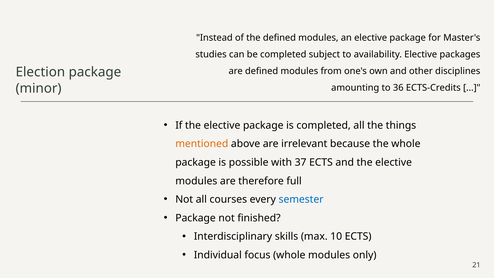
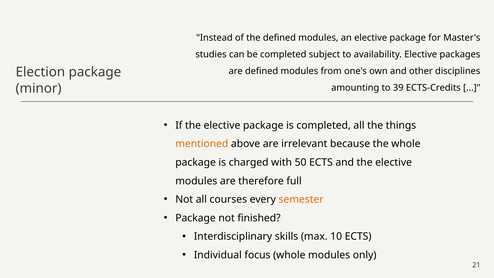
36: 36 -> 39 (398, 88)
possible: possible -> charged (249, 162)
37: 37 -> 50 (301, 162)
semester colour: blue -> orange (301, 199)
